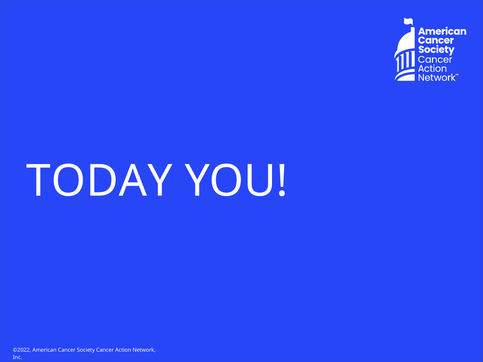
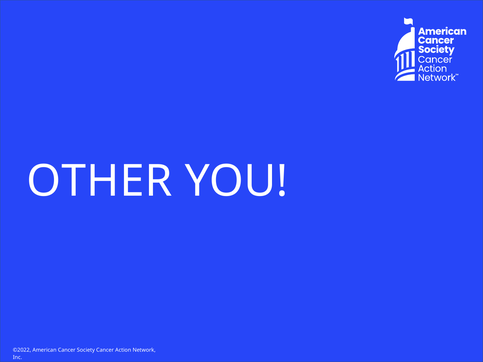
TODAY: TODAY -> OTHER (99, 181)
